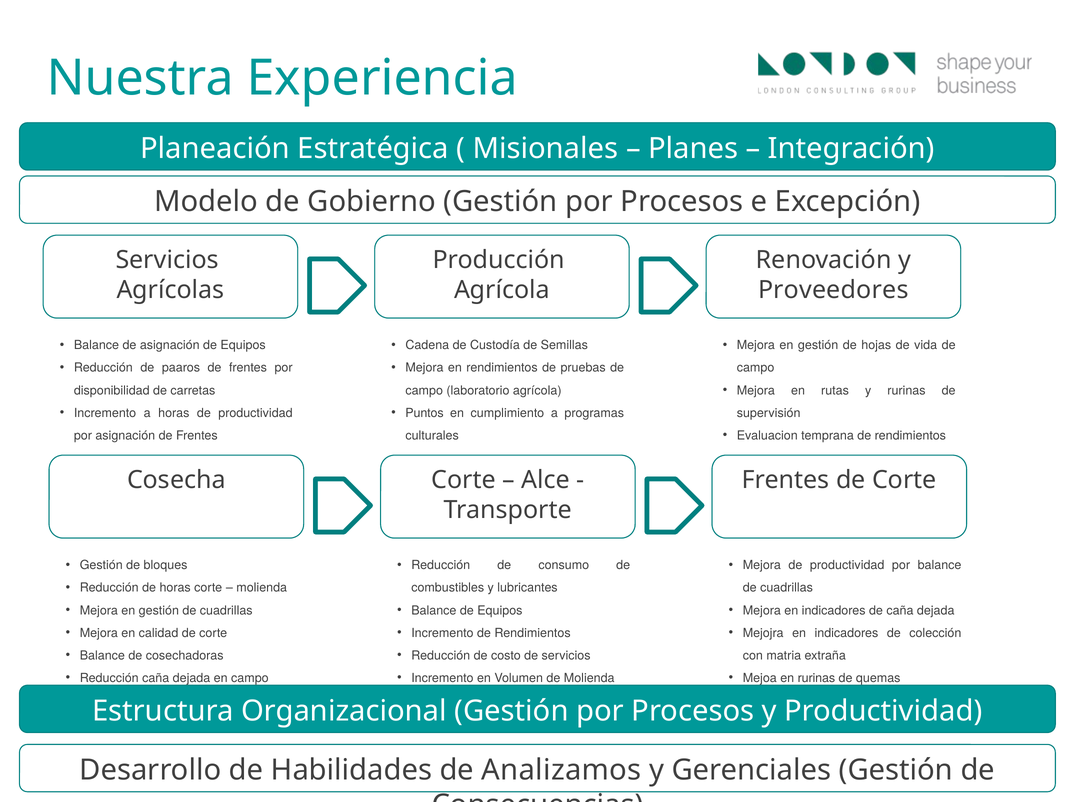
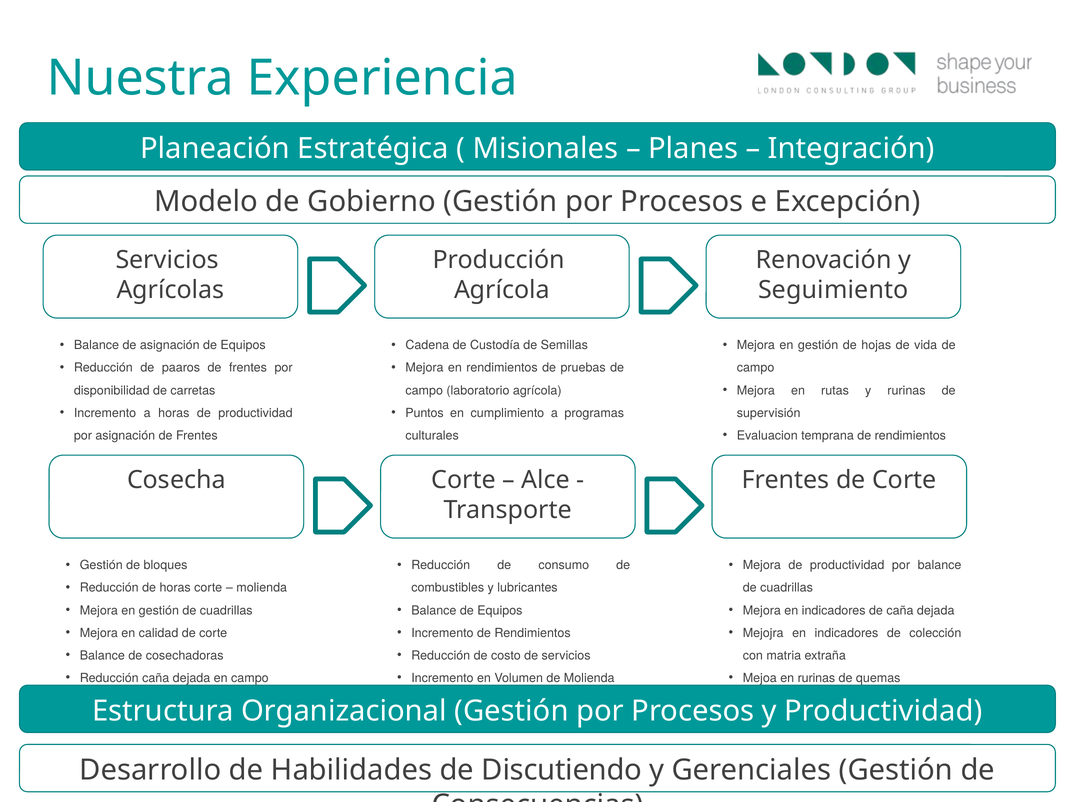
Proveedores: Proveedores -> Seguimiento (833, 290)
Analizamos: Analizamos -> Discutiendo (562, 770)
